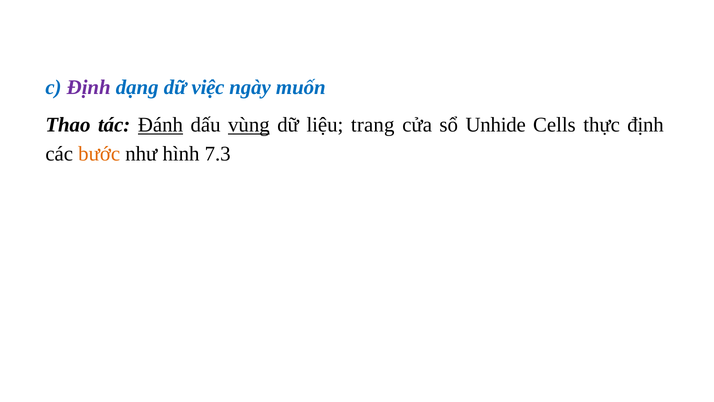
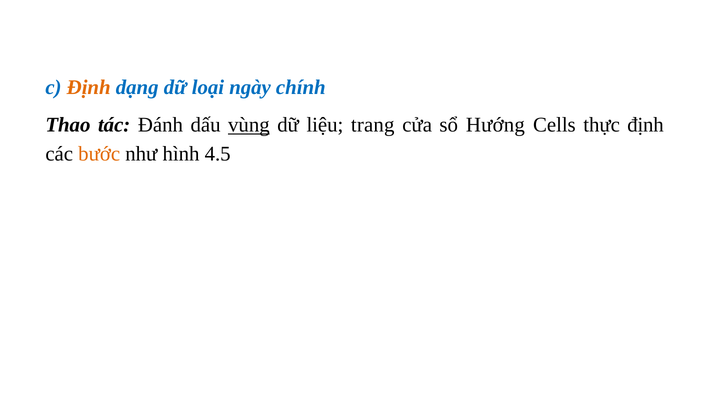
Định colour: purple -> orange (89, 87)
việc: việc -> loại (208, 87)
muốn: muốn -> chính (301, 87)
Đánh underline: present -> none (160, 125)
Unhide: Unhide -> Hướng (495, 125)
7.3: 7.3 -> 4.5 (218, 154)
